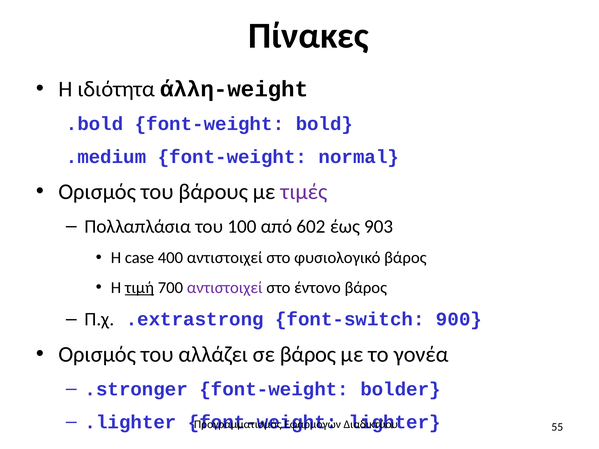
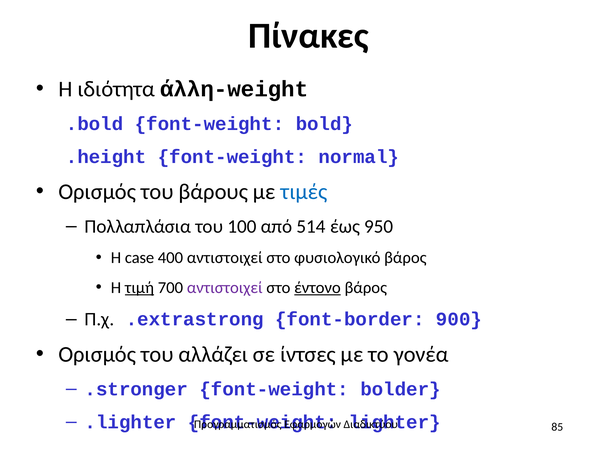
.medium: .medium -> .height (106, 157)
τιμές colour: purple -> blue (304, 192)
602: 602 -> 514 (311, 227)
903: 903 -> 950 (379, 227)
έντονο underline: none -> present (317, 288)
font-switch: font-switch -> font-border (350, 320)
σε βάρος: βάρος -> ίντσες (308, 355)
55: 55 -> 85 (557, 427)
